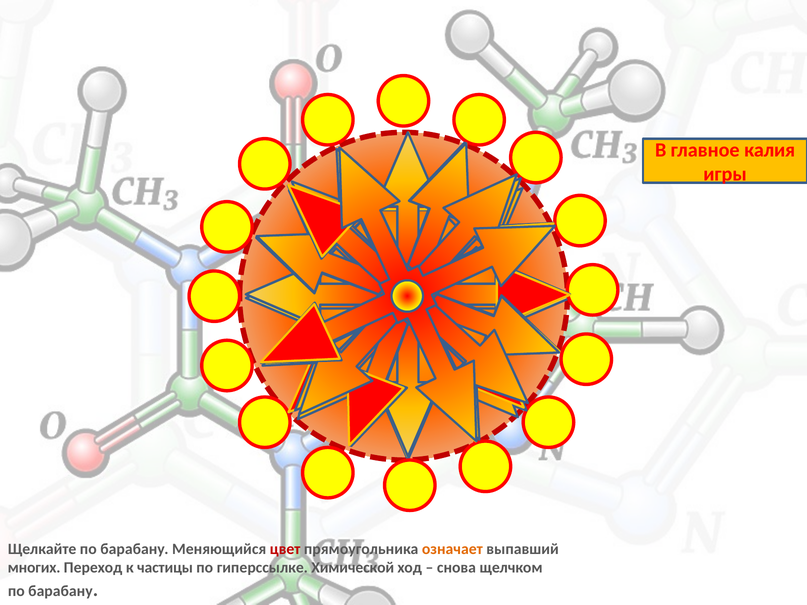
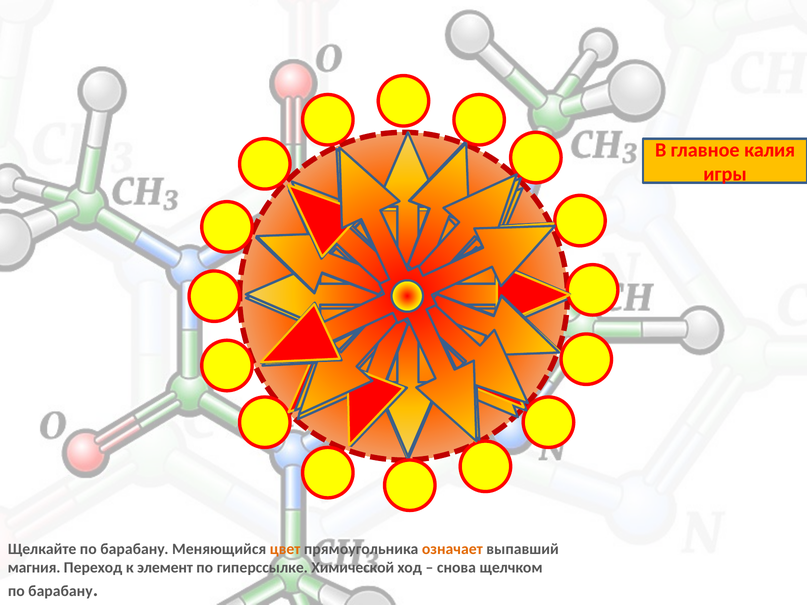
цвет colour: red -> orange (285, 549)
многих: многих -> магния (34, 568)
частицы: частицы -> элемент (165, 568)
